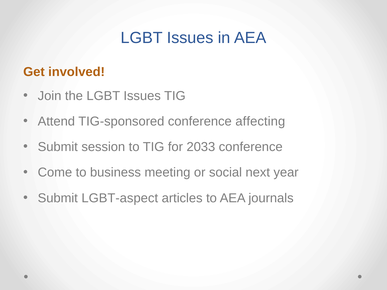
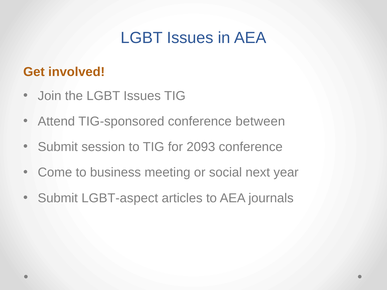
affecting: affecting -> between (260, 122)
2033: 2033 -> 2093 (201, 147)
